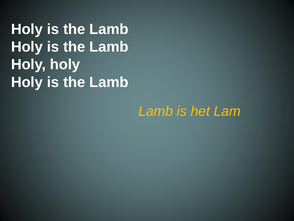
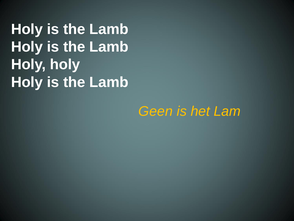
Lamb: Lamb -> Geen (156, 111)
